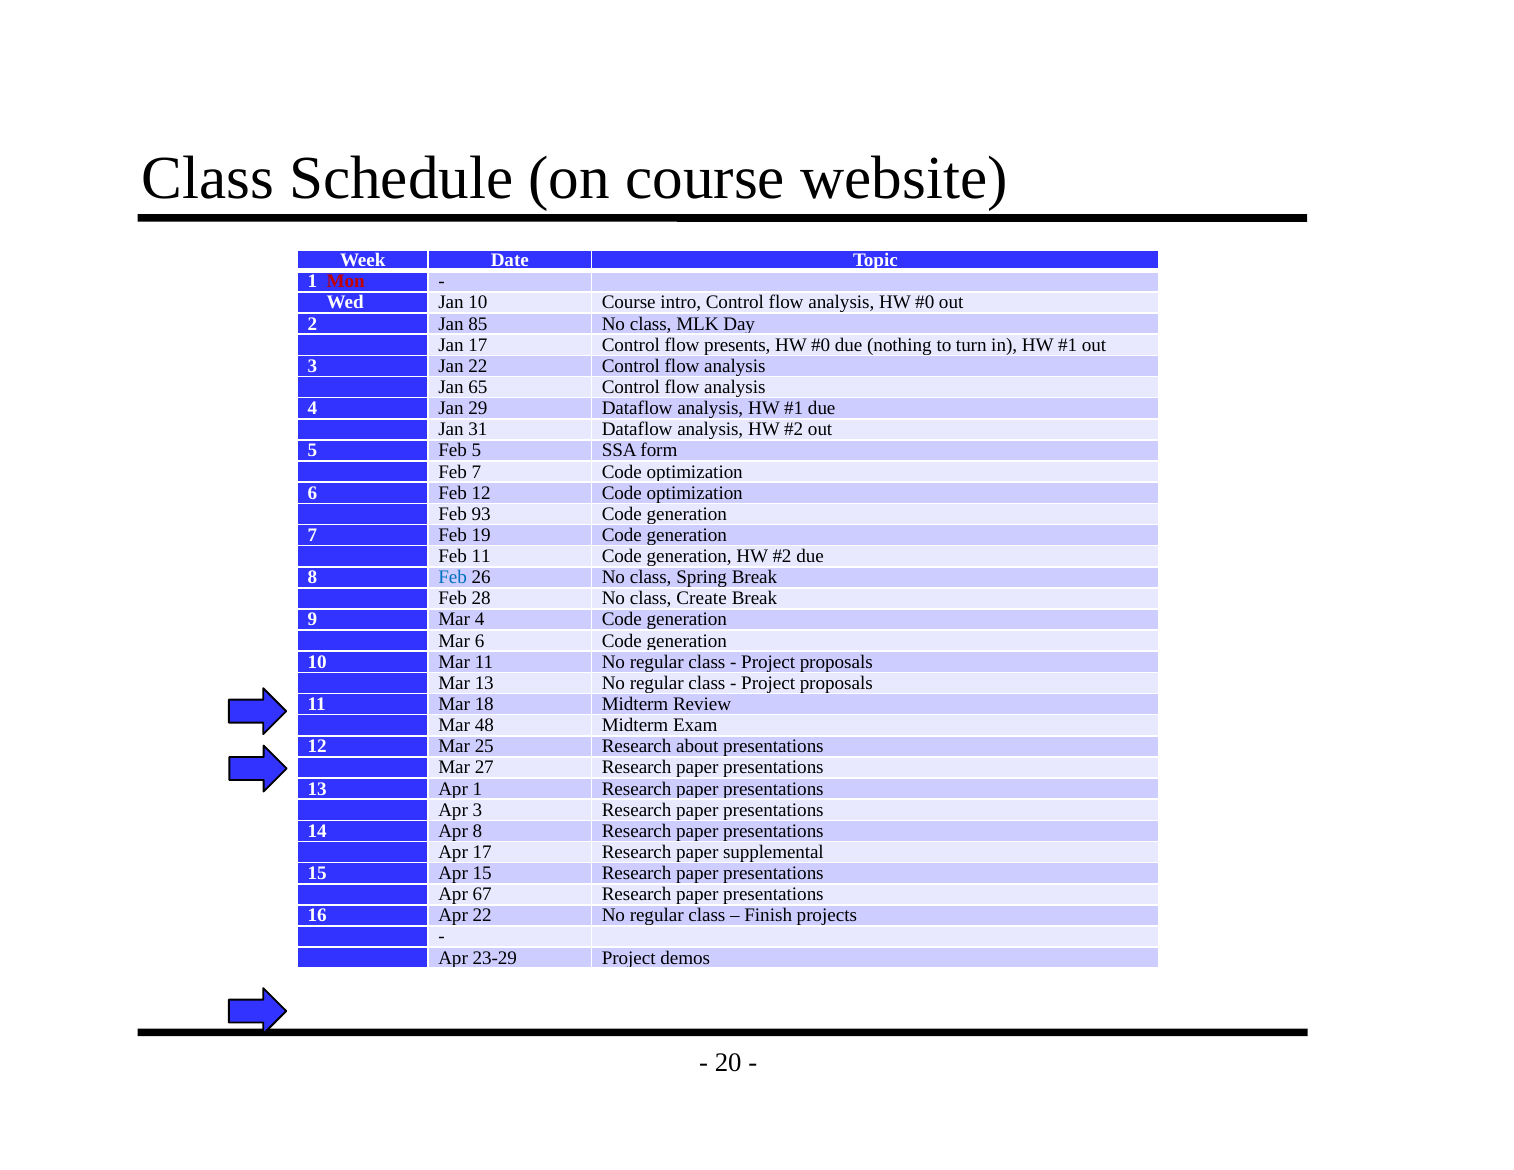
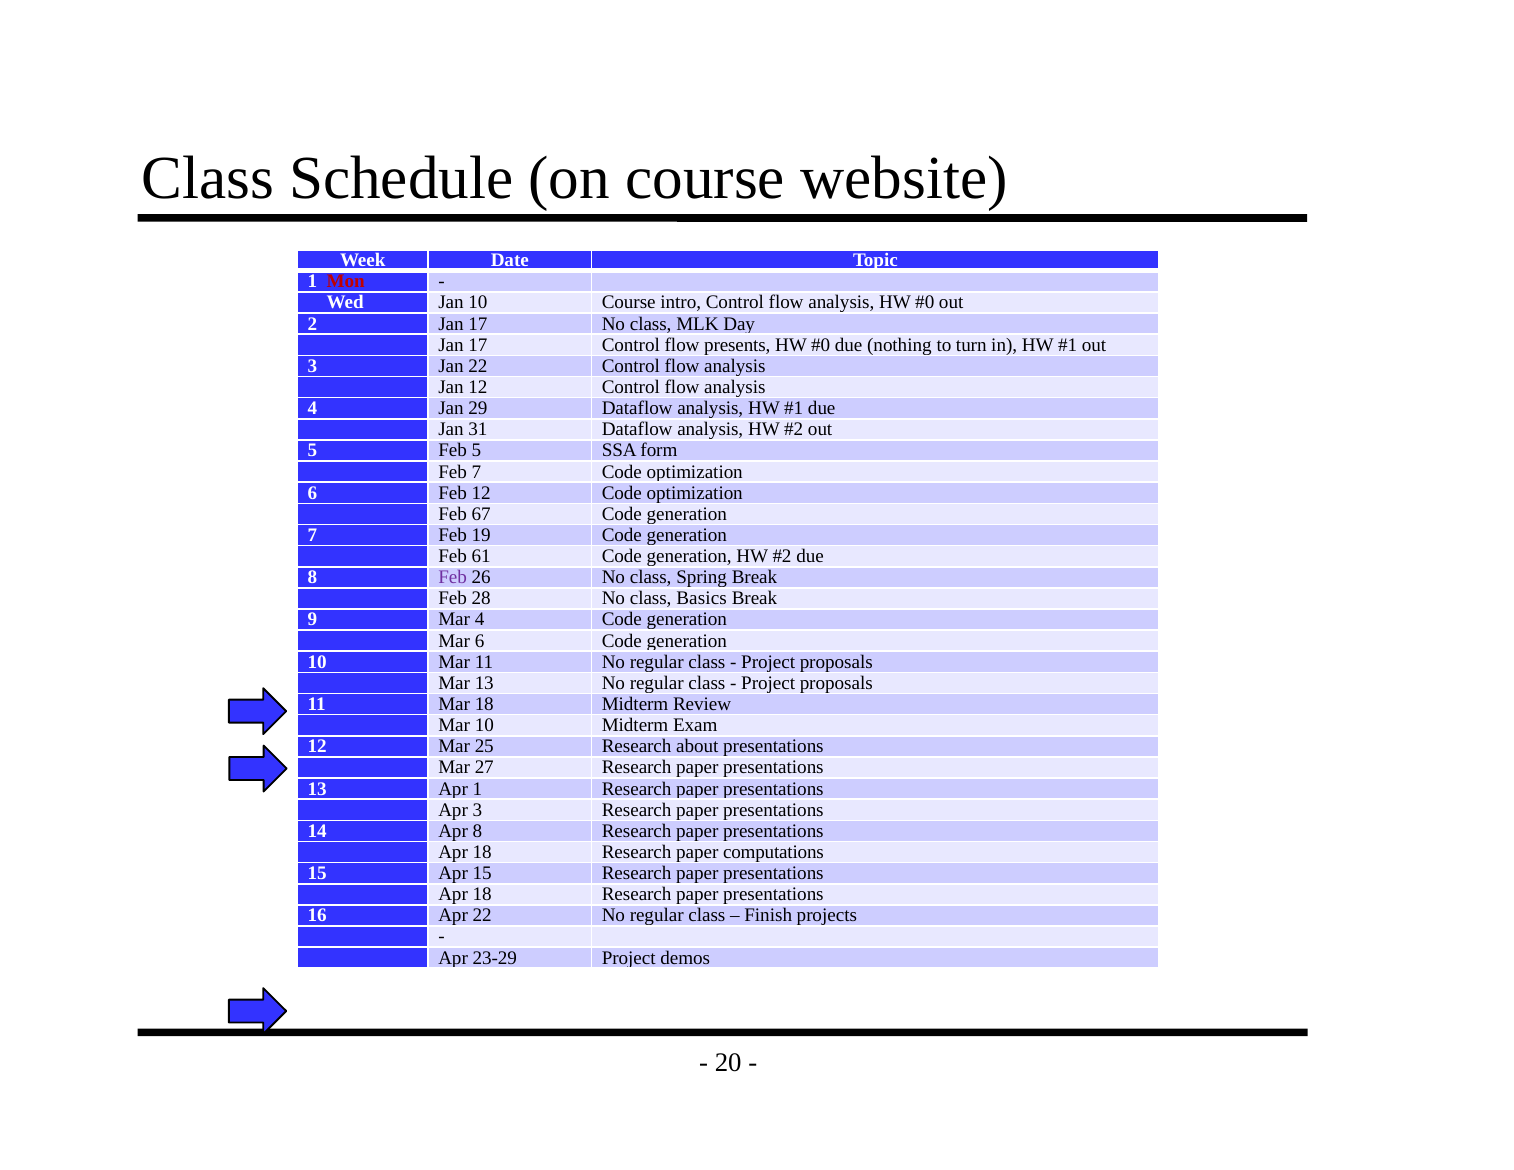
2 Jan 85: 85 -> 17 (478, 324)
Jan 65: 65 -> 12 (478, 387)
93: 93 -> 67 (481, 514)
Feb 11: 11 -> 61 (481, 556)
Feb colour: blue -> purple (453, 577)
Create: Create -> Basics (702, 598)
Mar 48: 48 -> 10 (484, 725)
17: 17 -> 18 (482, 852)
supplemental: supplemental -> computations (773, 852)
67: 67 -> 18 (482, 894)
